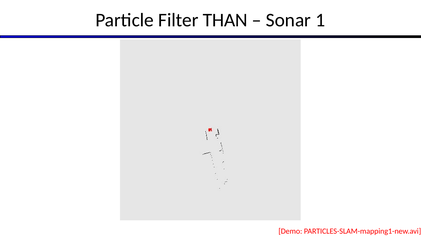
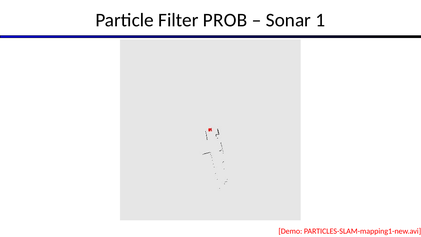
THAN: THAN -> PROB (225, 20)
